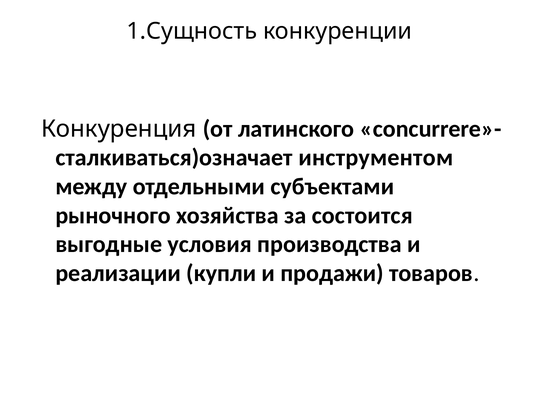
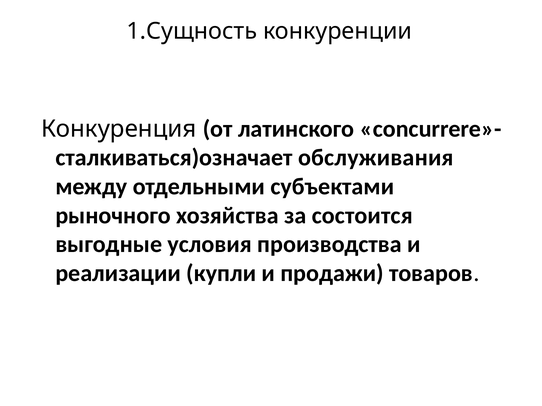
инструментом: инструментом -> обслуживания (376, 158)
